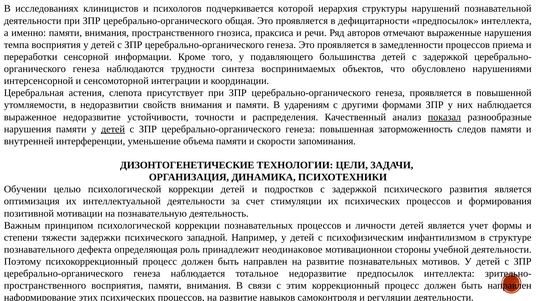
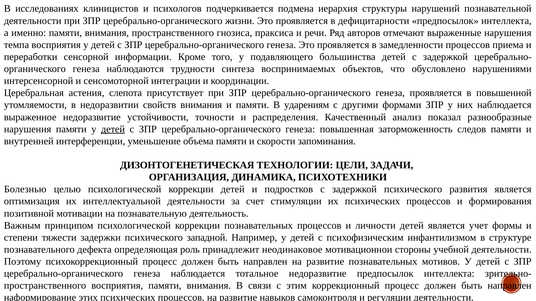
которой: которой -> подмена (296, 9)
общая: общая -> жизни (240, 21)
показал underline: present -> none (444, 117)
ДИЗОНТОГЕНЕТИЧЕСКИЕ: ДИЗОНТОГЕНЕТИЧЕСКИЕ -> ДИЗОНТОГЕНЕТИЧЕСКАЯ (187, 165)
Обучении: Обучении -> Болезнью (25, 190)
